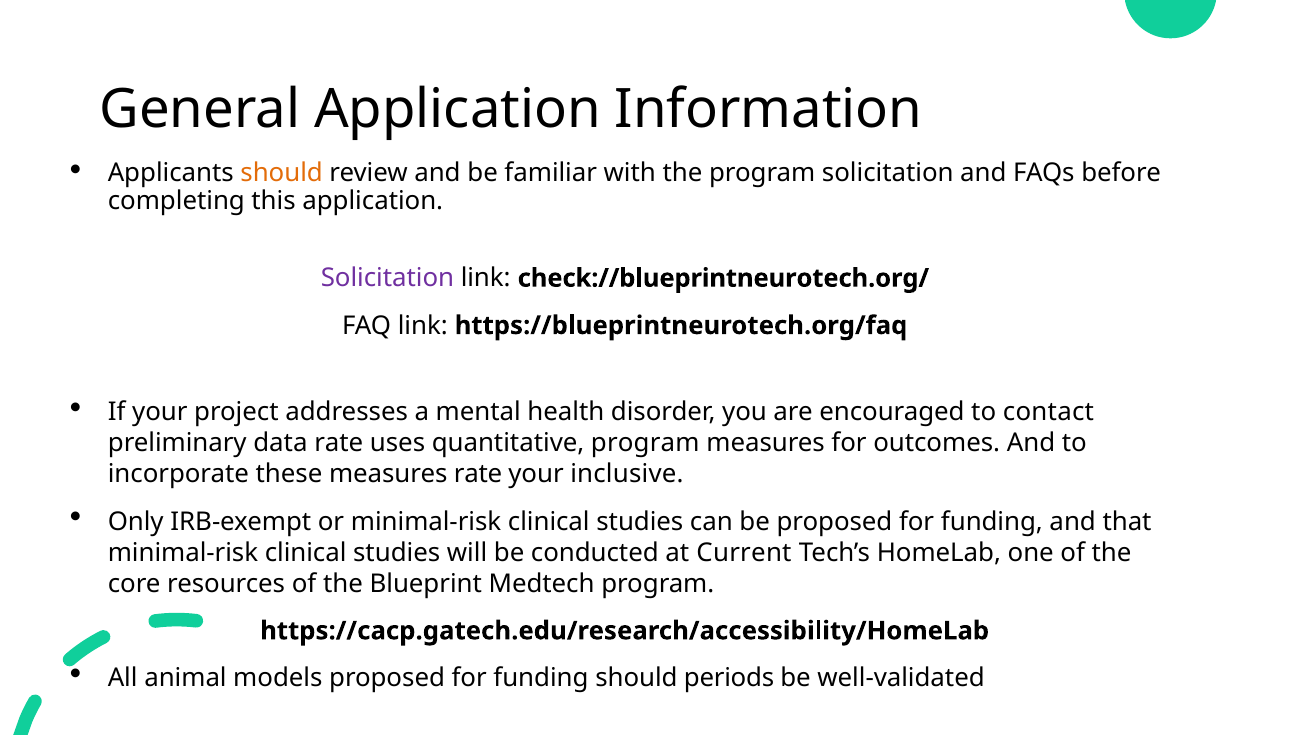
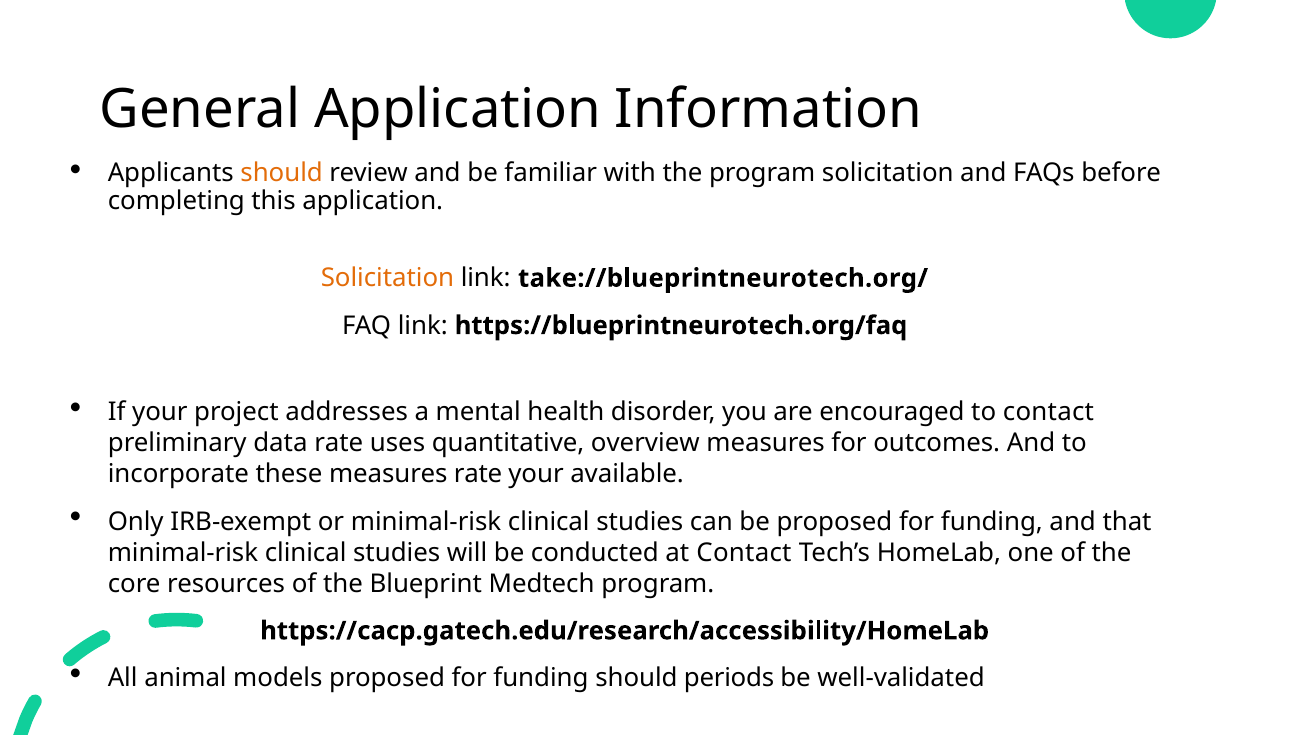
Solicitation colour: purple -> orange (387, 278)
check://blueprintneurotech.org/: check://blueprintneurotech.org/ -> take://blueprintneurotech.org/ (723, 278)
quantitative program: program -> overview (645, 443)
inclusive: inclusive -> available (627, 474)
at Current: Current -> Contact (744, 553)
